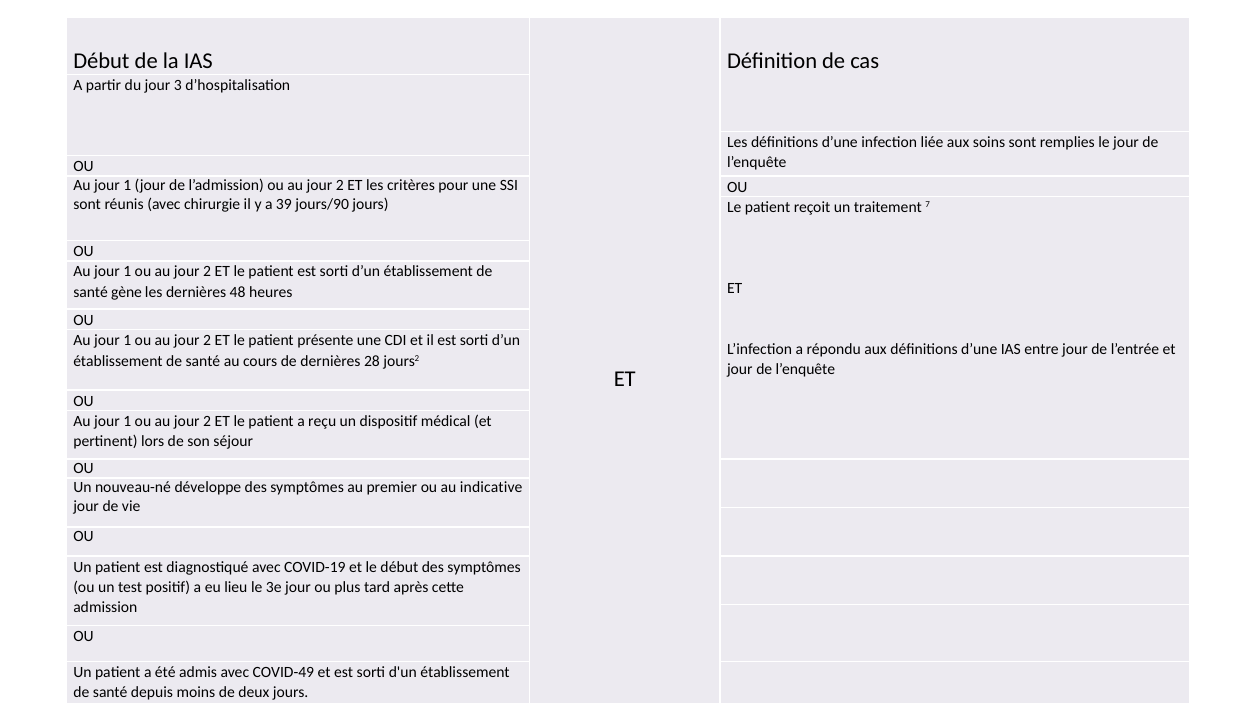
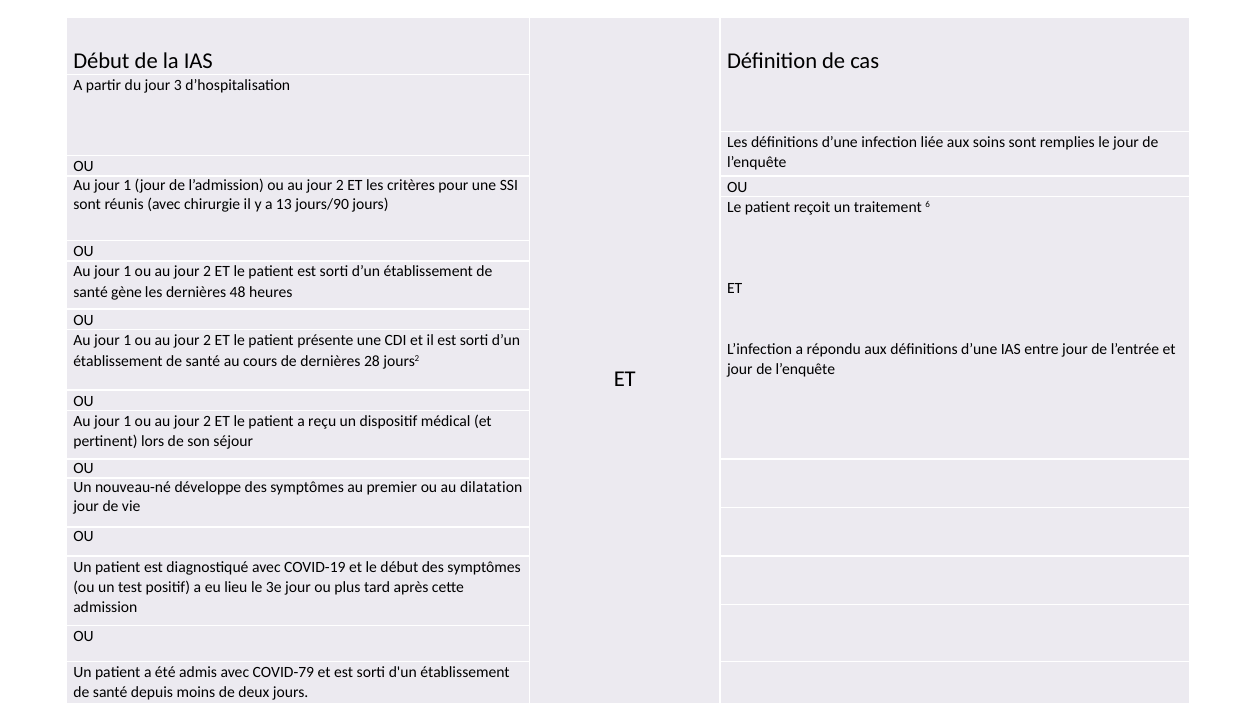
39: 39 -> 13 (284, 205)
7: 7 -> 6 (928, 205)
indicative: indicative -> dilatation (491, 488)
COVID-49: COVID-49 -> COVID-79 (283, 673)
